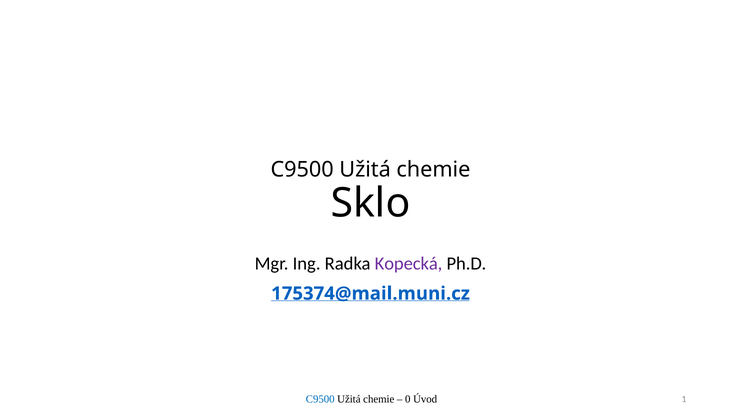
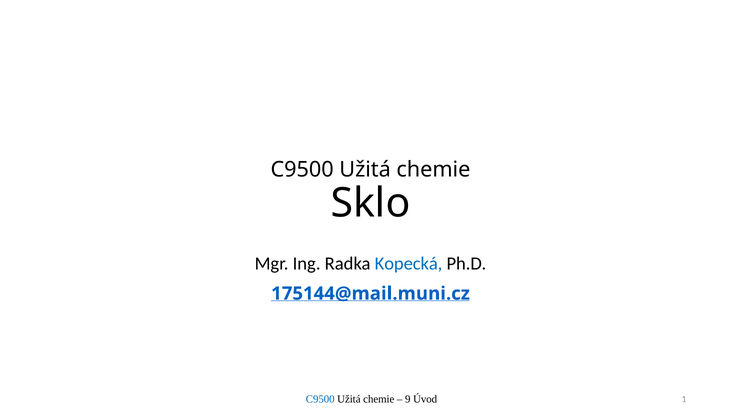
Kopecká colour: purple -> blue (409, 264)
175374@mail.muni.cz: 175374@mail.muni.cz -> 175144@mail.muni.cz (370, 294)
0: 0 -> 9 (408, 399)
